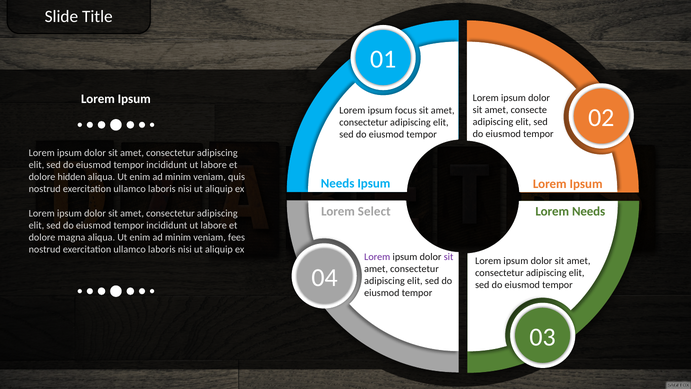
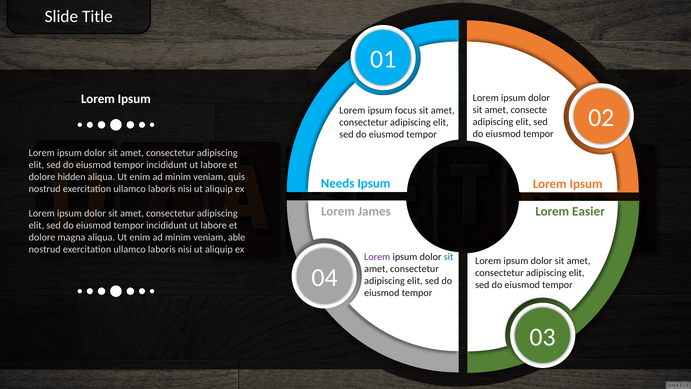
Select: Select -> James (374, 211)
Lorem Needs: Needs -> Easier (588, 211)
fees: fees -> able (237, 237)
sit colour: purple -> blue (449, 257)
